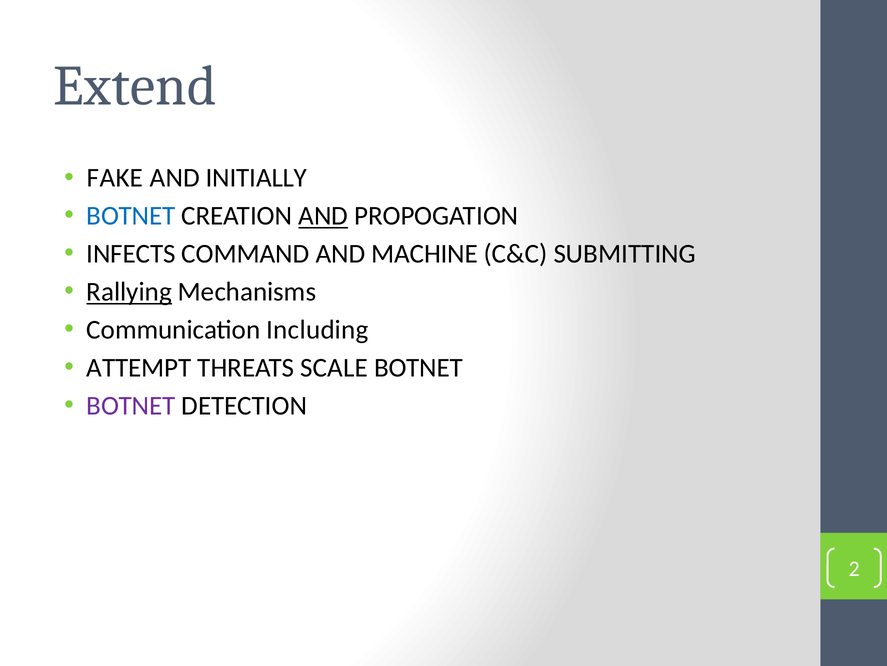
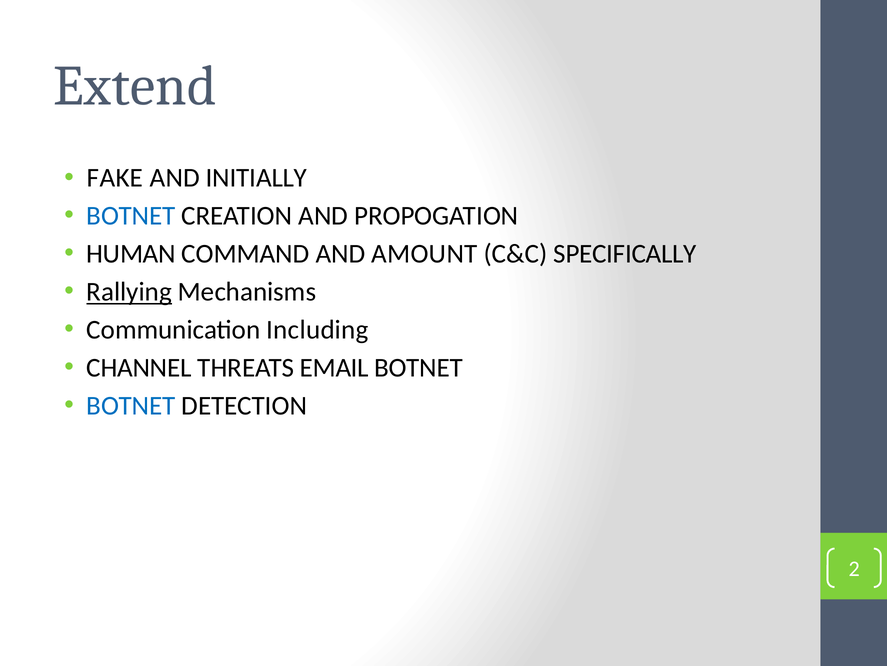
AND underline: present -> none (323, 216)
INFECTS: INFECTS -> HUMAN (131, 254)
MACHINE: MACHINE -> AMOUNT (424, 254)
SUBMITTING: SUBMITTING -> SPECIFICALLY (625, 254)
ATTEMPT: ATTEMPT -> CHANNEL (139, 367)
SCALE: SCALE -> EMAIL (334, 367)
BOTNET colour: purple -> blue (131, 405)
